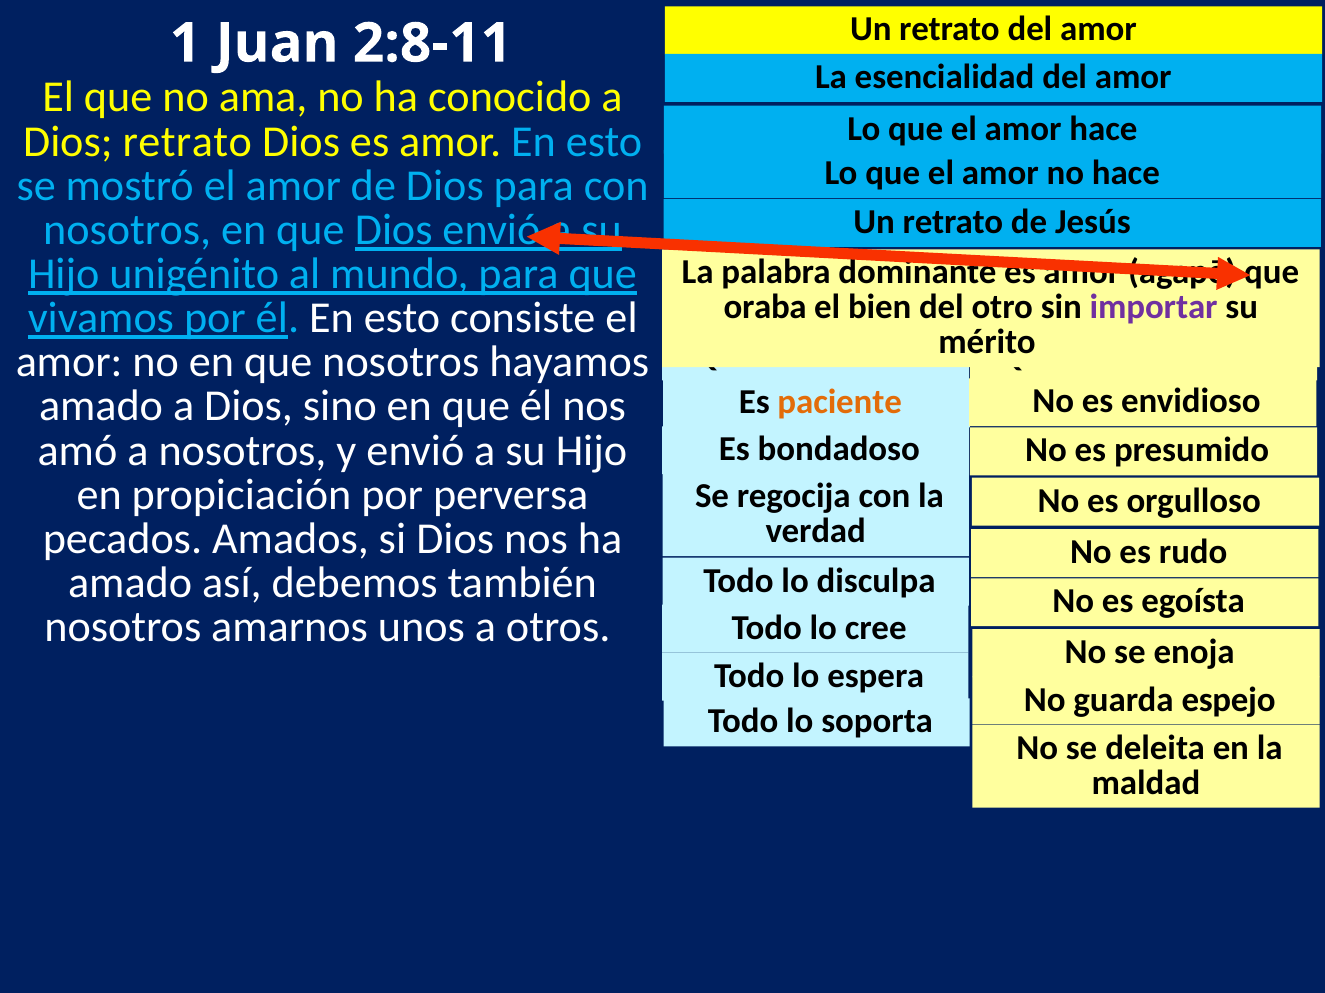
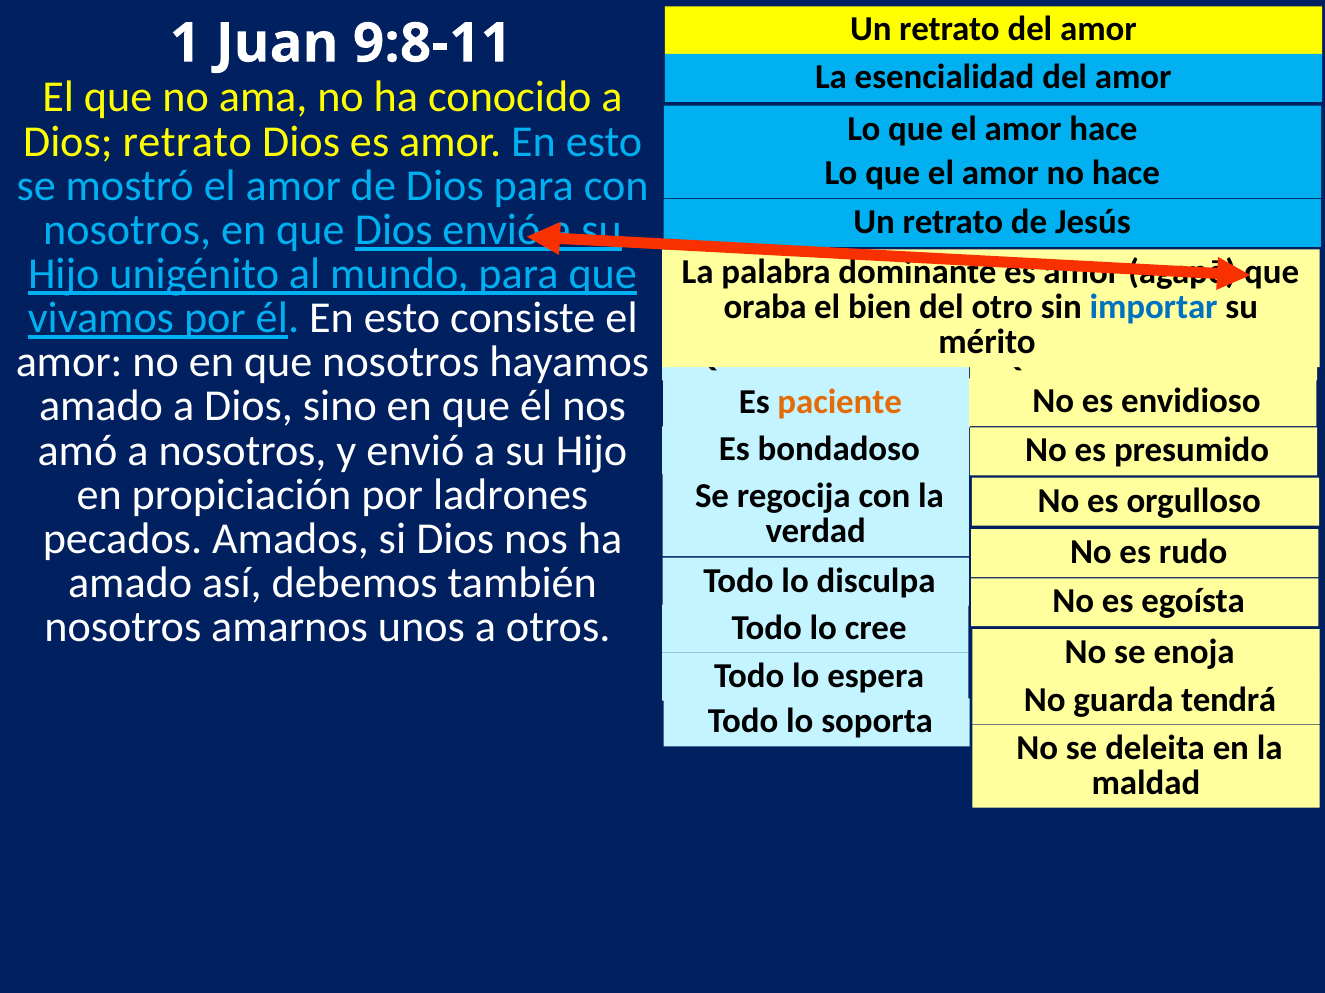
2:8-11: 2:8-11 -> 9:8-11 (432, 43)
importar colour: purple -> blue (1154, 307)
perversa: perversa -> ladrones (511, 495)
espejo: espejo -> tendrá (1229, 700)
